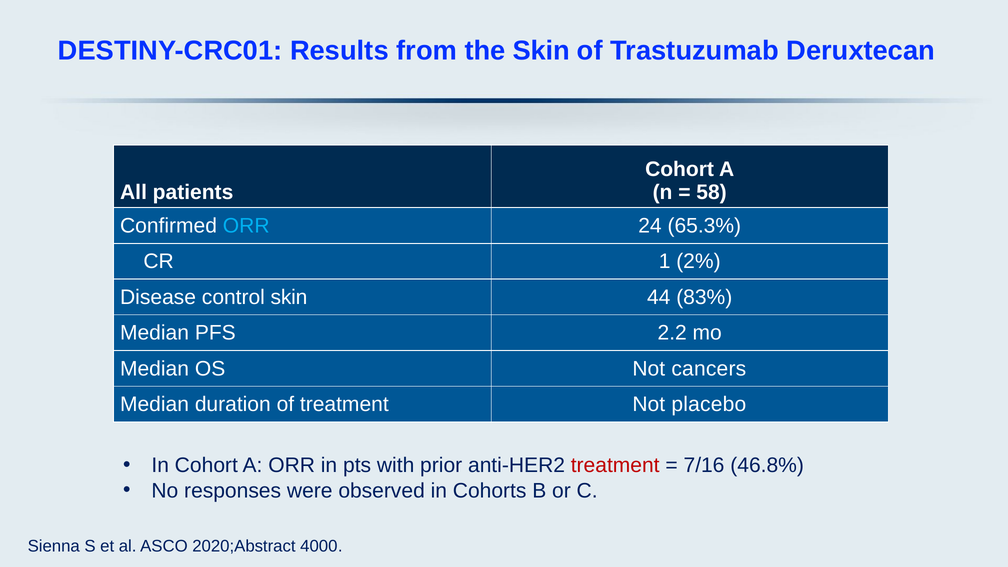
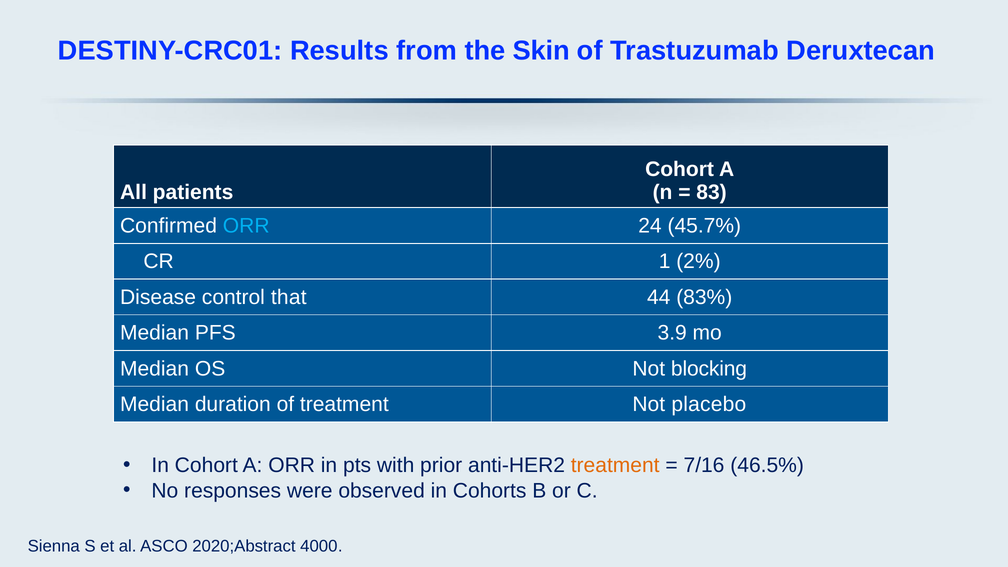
58: 58 -> 83 (712, 193)
65.3%: 65.3% -> 45.7% (704, 226)
control skin: skin -> that (289, 297)
2.2: 2.2 -> 3.9 (672, 333)
cancers: cancers -> blocking (709, 369)
treatment colour: red -> orange (615, 465)
46.8%: 46.8% -> 46.5% (767, 465)
